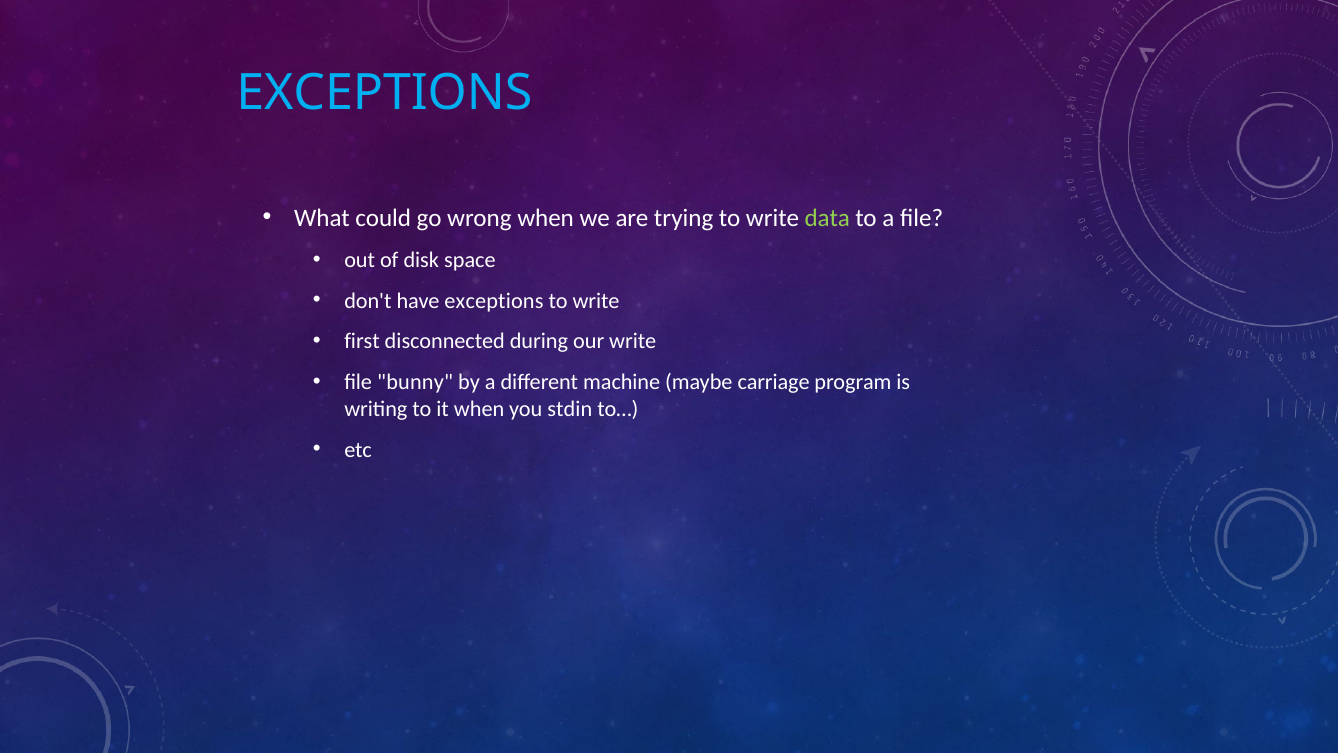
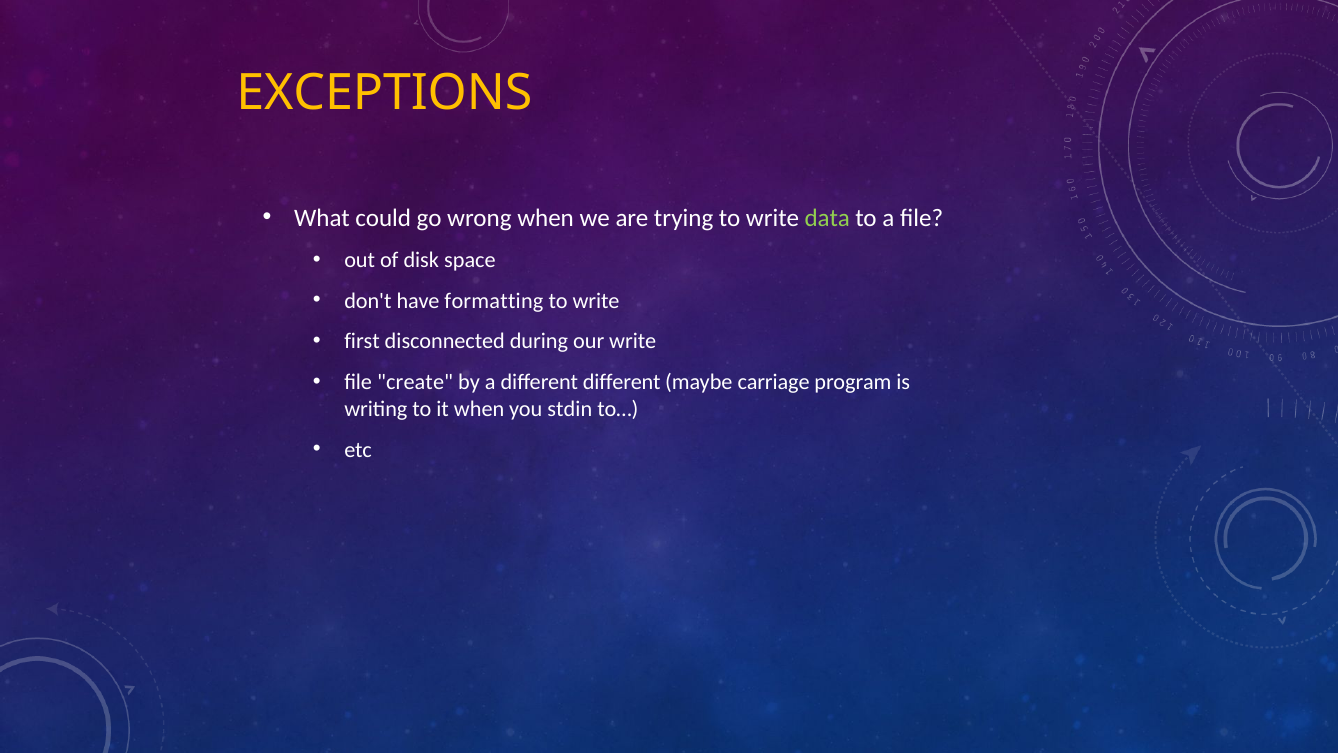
EXCEPTIONS colour: light blue -> yellow (384, 92)
have exceptions: exceptions -> formatting (494, 301)
bunny: bunny -> create (415, 382)
different machine: machine -> different (622, 382)
